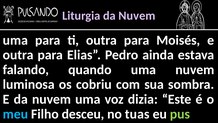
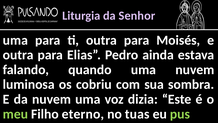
Liturgia da Nuvem: Nuvem -> Senhor (137, 16)
meu colour: light blue -> light green (15, 114)
desceu: desceu -> eterno (83, 114)
